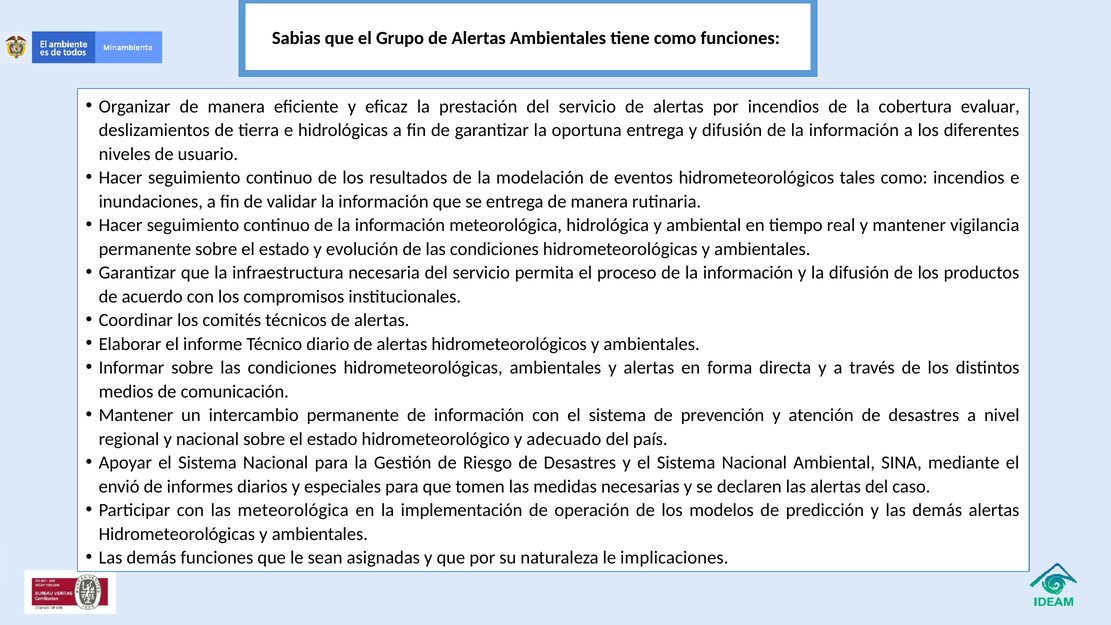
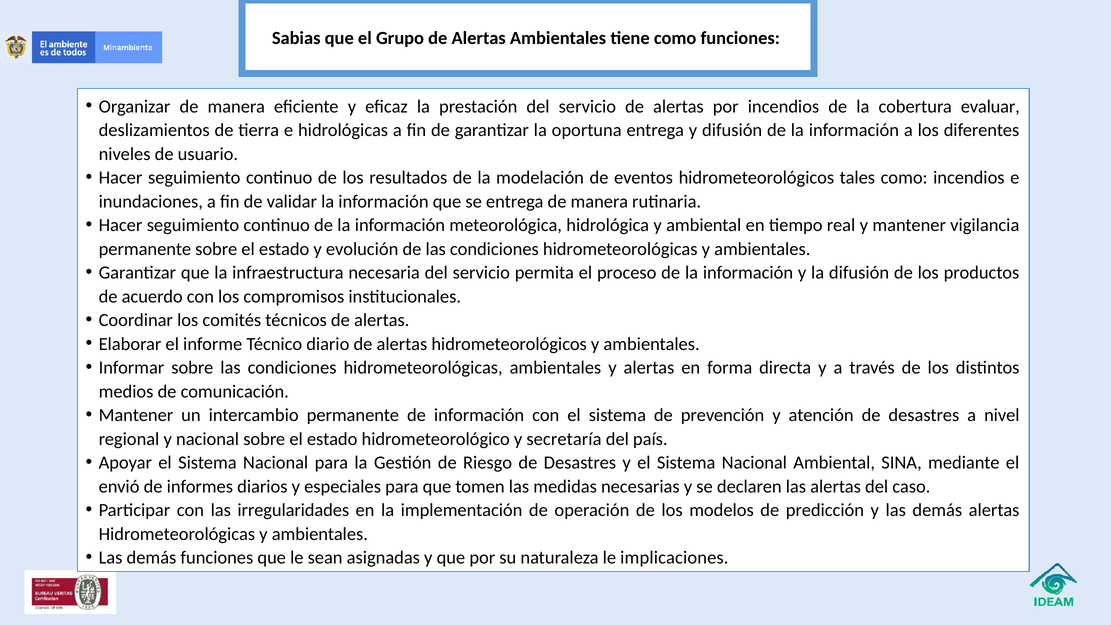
adecuado: adecuado -> secretaría (564, 439)
las meteorológica: meteorológica -> irregularidades (293, 510)
